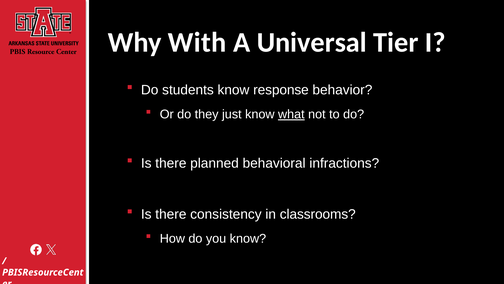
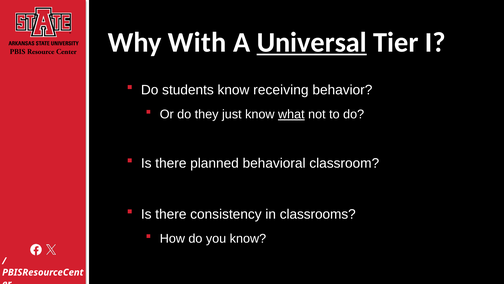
Universal underline: none -> present (312, 42)
response: response -> receiving (281, 90)
infractions: infractions -> classroom (344, 163)
